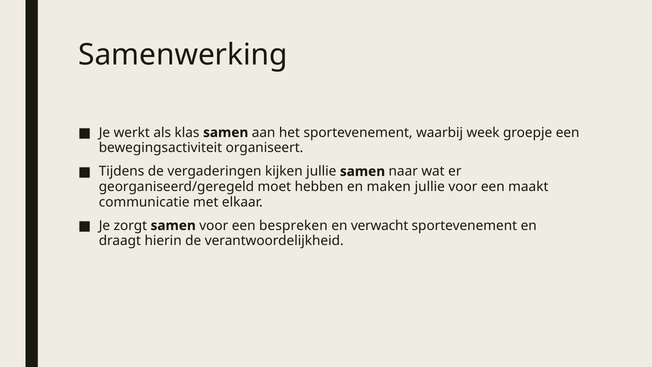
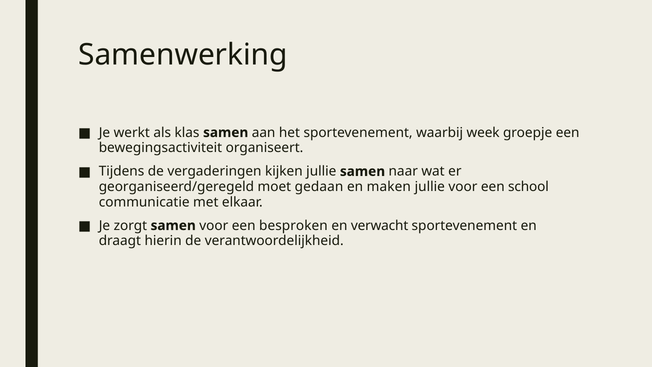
hebben: hebben -> gedaan (319, 187)
maakt: maakt -> school (528, 187)
bespreken: bespreken -> besproken (293, 225)
